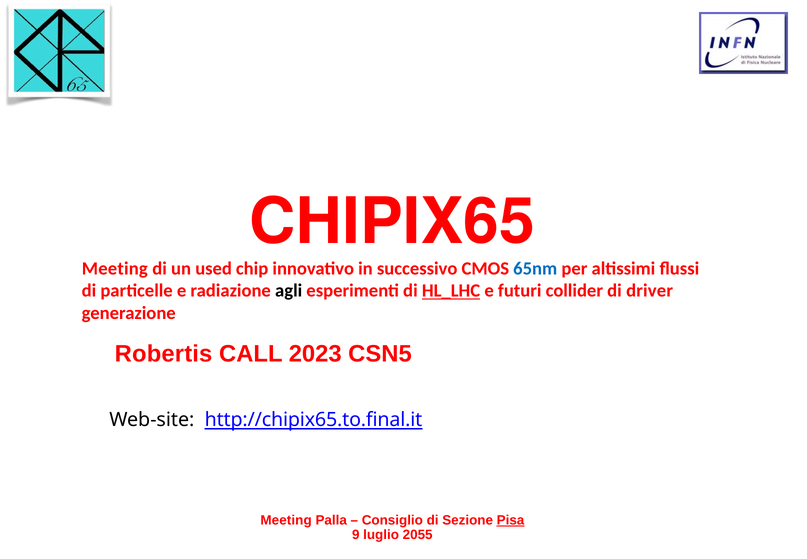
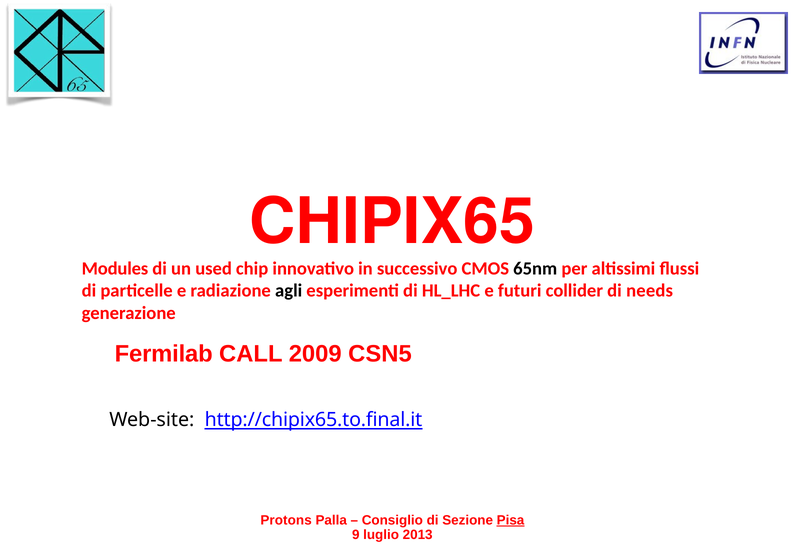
Meeting: Meeting -> Modules (115, 268)
65nm colour: blue -> black (535, 268)
HL_LHC underline: present -> none (451, 291)
driver: driver -> needs (650, 291)
Robertis: Robertis -> Fermilab (164, 354)
2023: 2023 -> 2009 (315, 354)
Meeting: Meeting -> Protons (286, 520)
2055: 2055 -> 2013 (418, 535)
